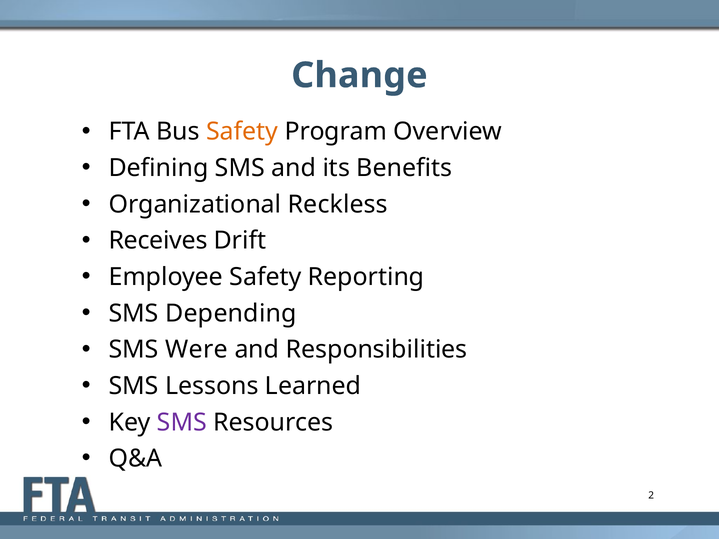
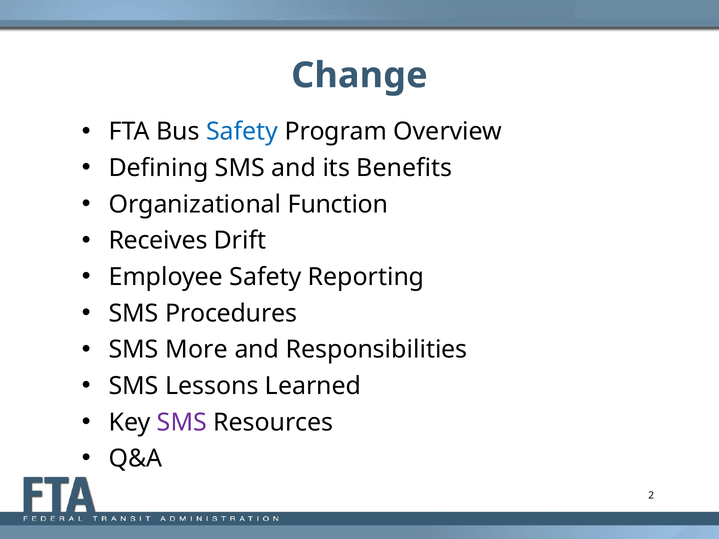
Safety colour: orange -> blue (242, 132)
Reckless: Reckless -> Function (338, 204)
Depending: Depending -> Procedures (231, 314)
Were: Were -> More (197, 350)
